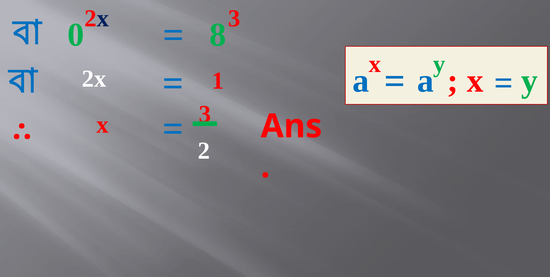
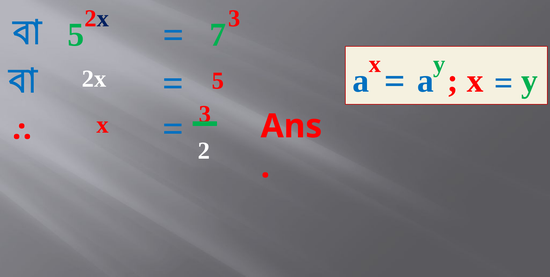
8: 8 -> 7 (218, 35)
0: 0 -> 5 (76, 35)
1: 1 -> 5 (218, 81)
